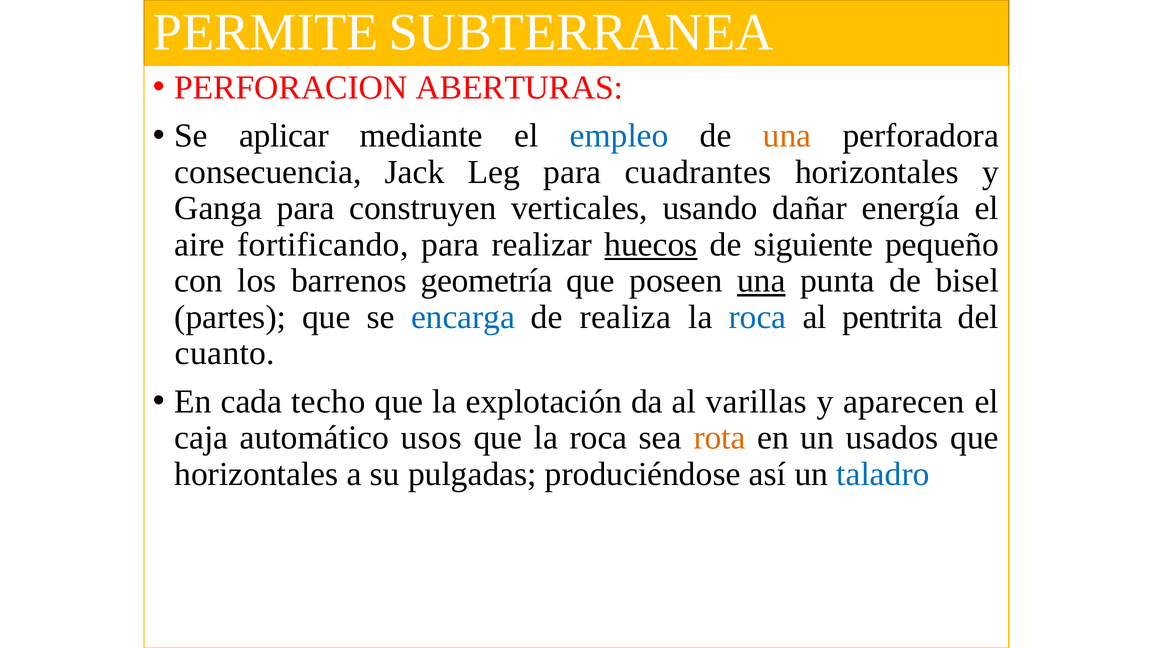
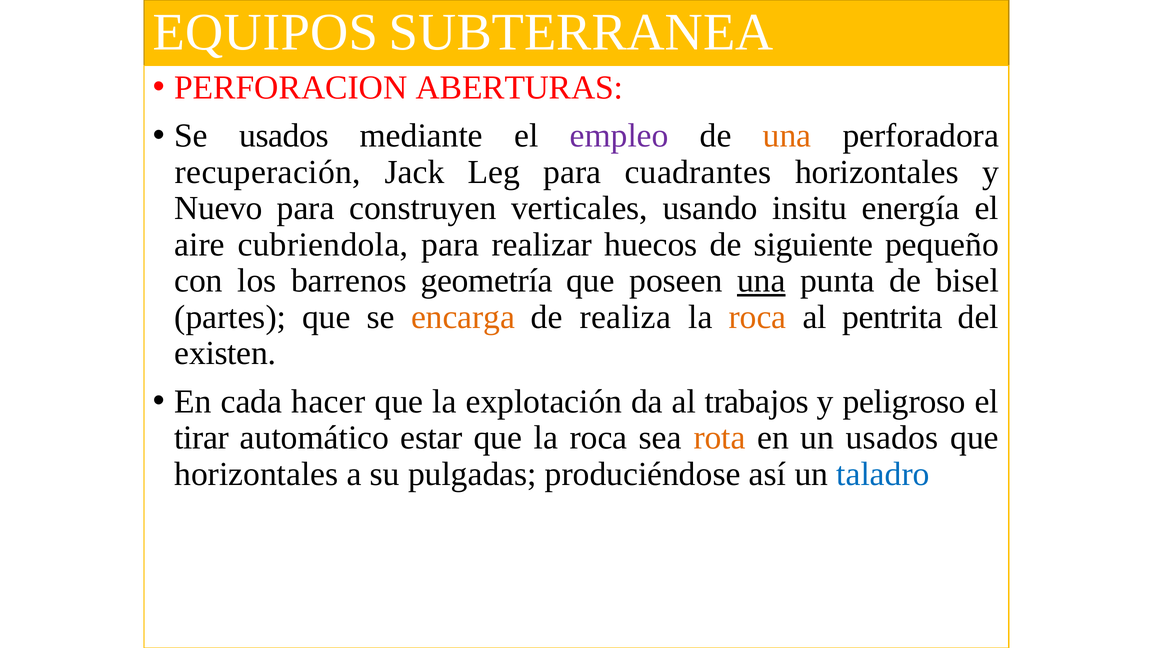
PERMITE: PERMITE -> EQUIPOS (265, 33)
Se aplicar: aplicar -> usados (284, 136)
empleo colour: blue -> purple (619, 136)
consecuencia: consecuencia -> recuperación (268, 172)
Ganga: Ganga -> Nuevo (218, 209)
dañar: dañar -> insitu (810, 209)
fortificando: fortificando -> cubriendola (323, 245)
huecos underline: present -> none (651, 245)
encarga colour: blue -> orange (463, 317)
roca colour: blue -> orange (757, 317)
cuanto: cuanto -> existen (225, 354)
techo: techo -> hacer (328, 402)
varillas: varillas -> trabajos (757, 402)
aparecen: aparecen -> peligroso (904, 402)
caja: caja -> tirar (202, 438)
usos: usos -> estar (432, 438)
